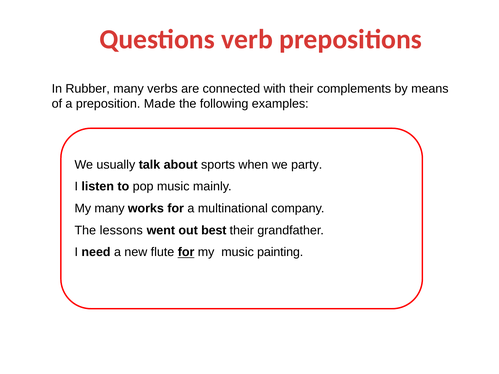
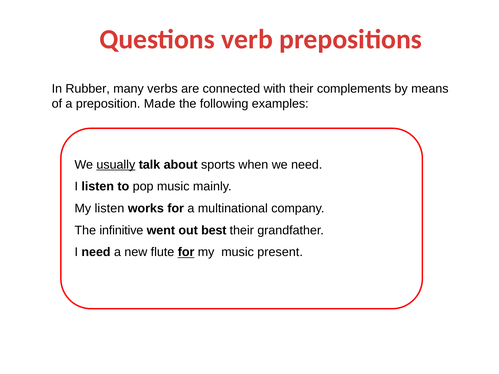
usually underline: none -> present (116, 165)
we party: party -> need (307, 165)
My many: many -> listen (109, 209)
lessons: lessons -> infinitive (121, 230)
painting: painting -> present (280, 252)
